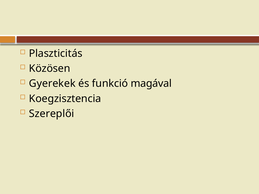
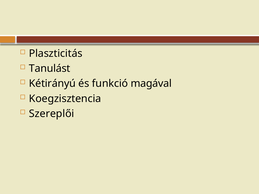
Közösen: Közösen -> Tanulást (50, 69)
Gyerekek: Gyerekek -> Kétirányú (52, 84)
